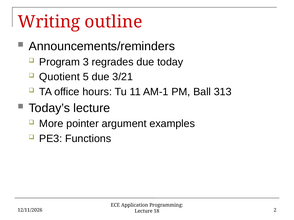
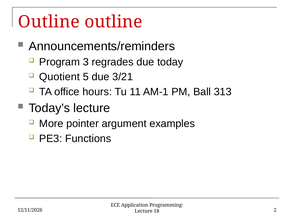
Writing: Writing -> Outline (49, 22)
